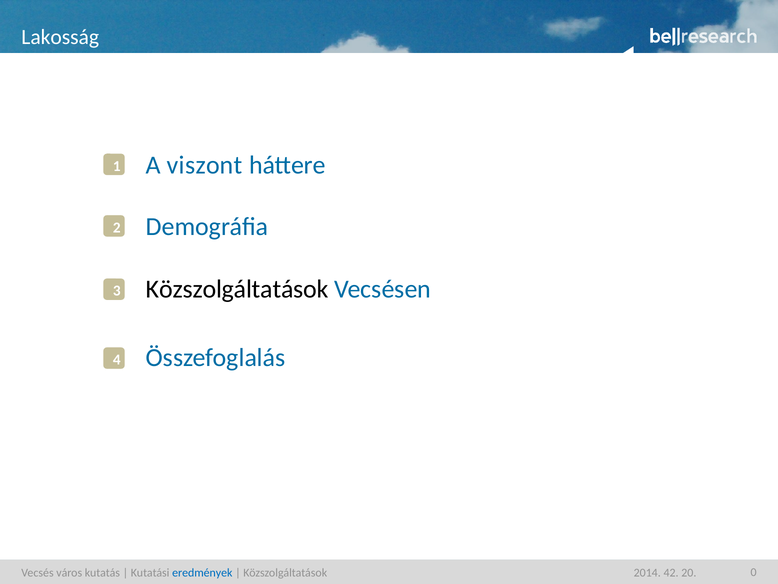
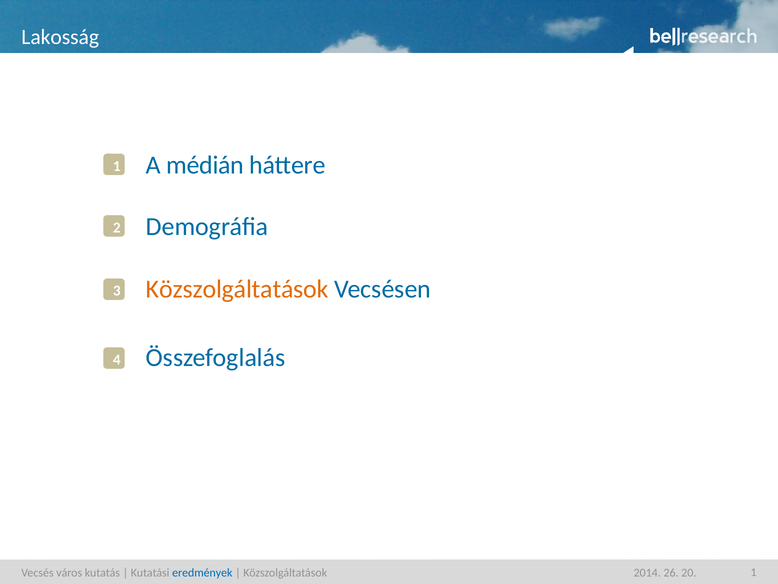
viszont: viszont -> médián (205, 165)
Közszolgáltatások colour: black -> orange (237, 289)
42: 42 -> 26 (671, 572)
20 0: 0 -> 1 (754, 572)
